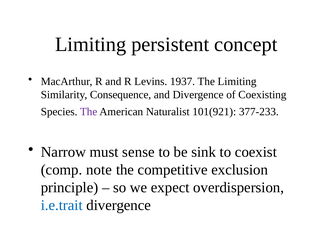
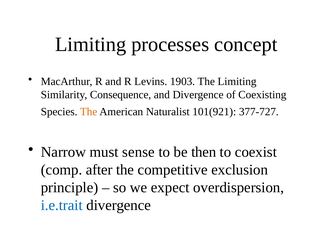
persistent: persistent -> processes (170, 44)
1937: 1937 -> 1903 (183, 81)
The colour: purple -> orange (89, 112)
377-233: 377-233 -> 377-727 (259, 112)
sink: sink -> then (204, 152)
note: note -> after (99, 170)
